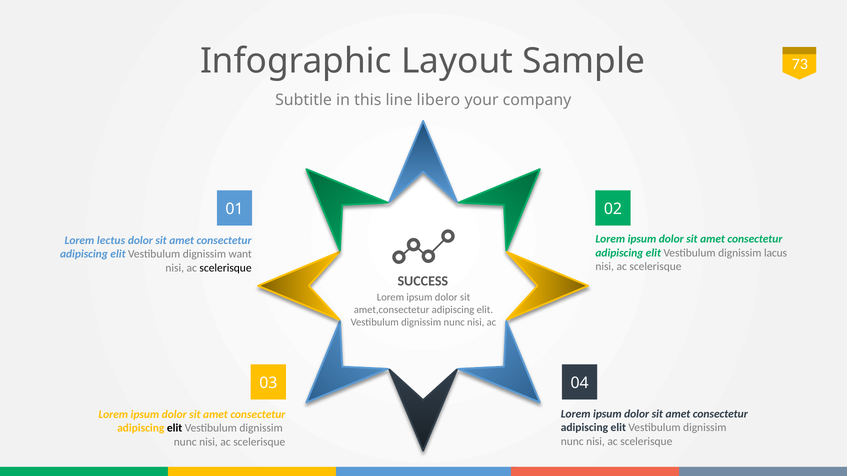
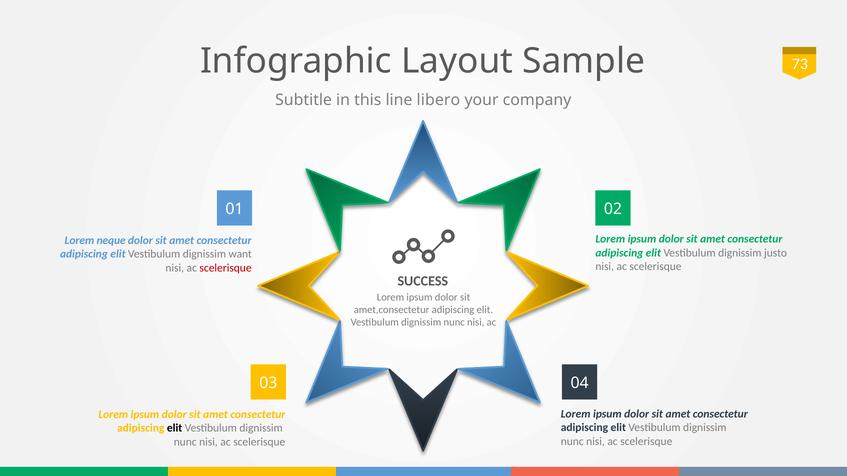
lectus: lectus -> neque (111, 241)
lacus: lacus -> justo (776, 253)
scelerisque colour: black -> red (226, 268)
